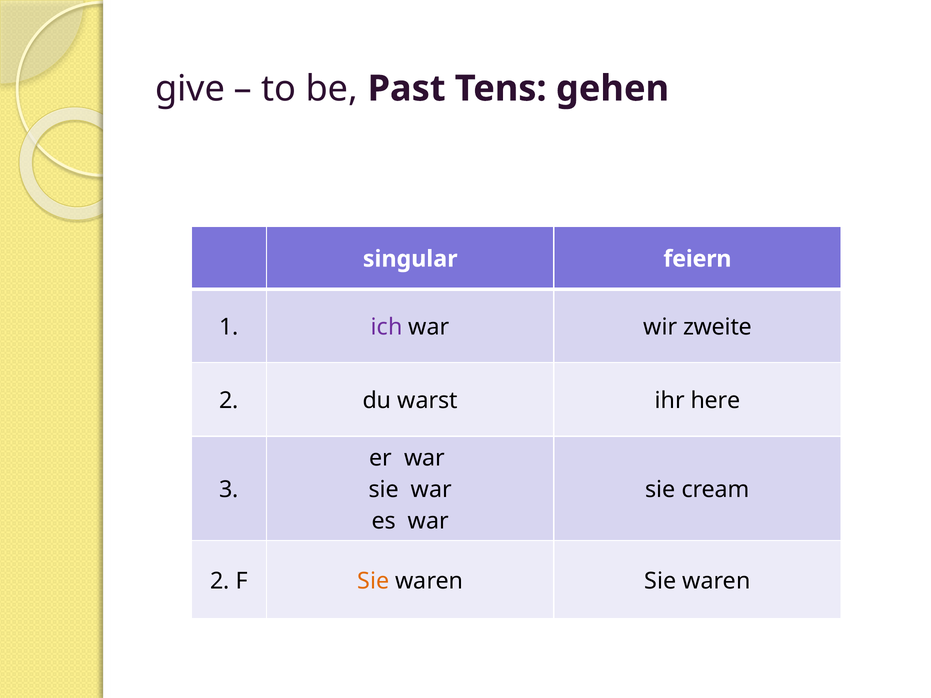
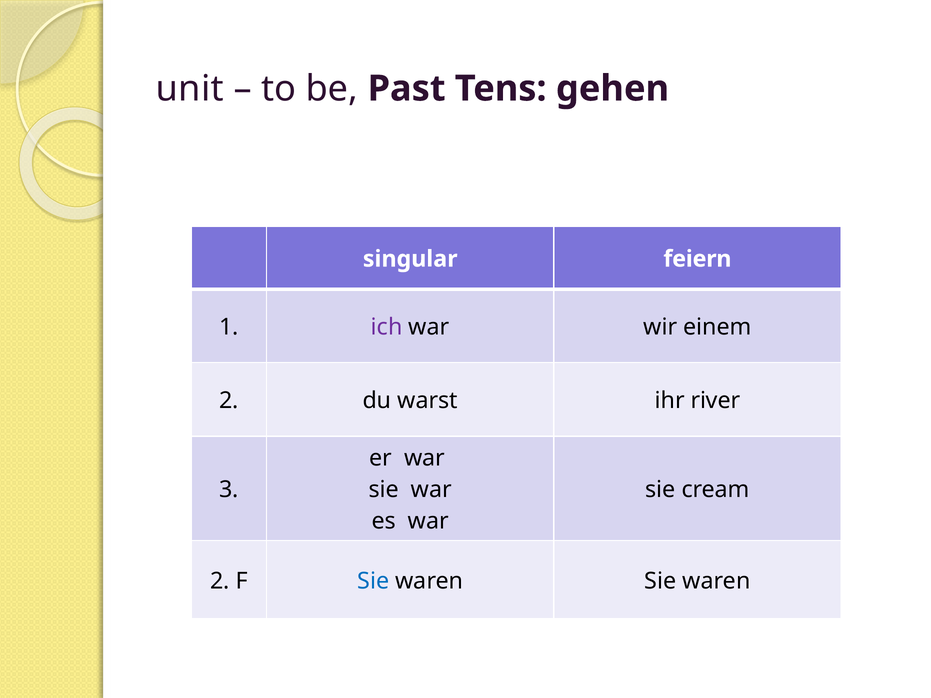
give: give -> unit (190, 89)
zweite: zweite -> einem (717, 327)
here: here -> river (715, 401)
Sie colour: orange -> blue (373, 581)
